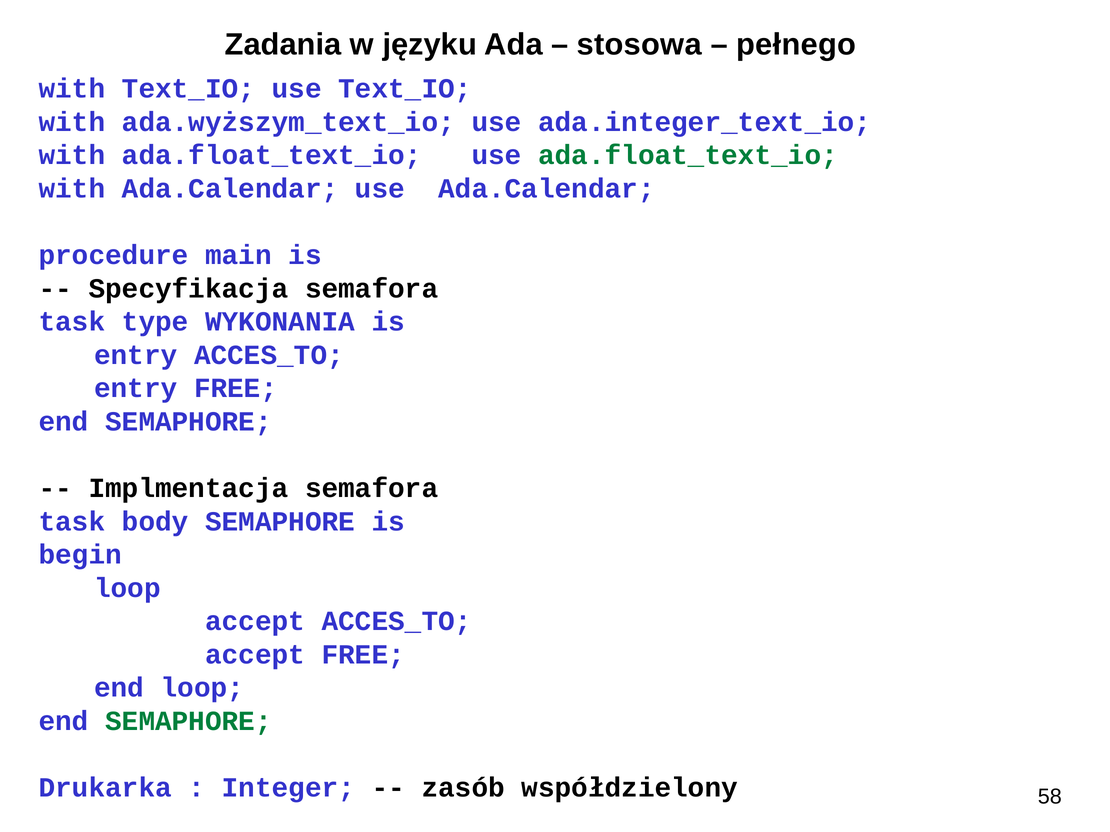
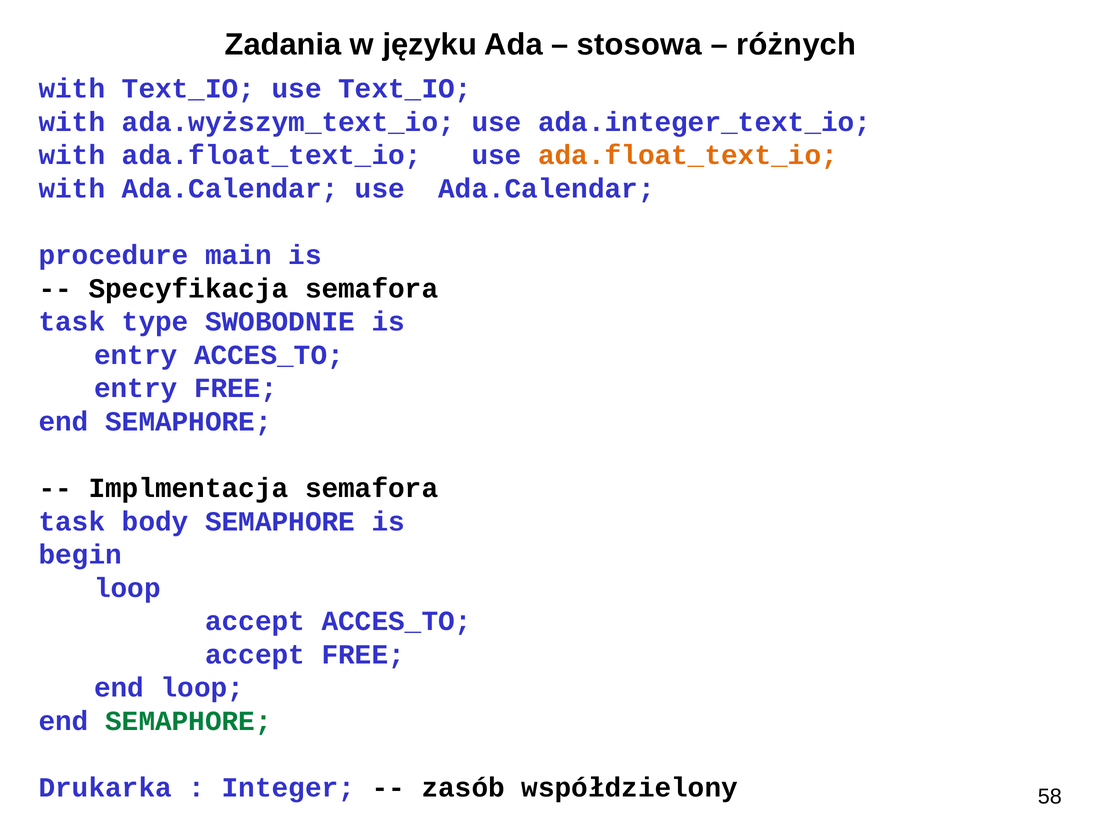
pełnego: pełnego -> różnych (796, 45)
ada.float_text_io colour: green -> orange (688, 155)
WYKONANIA: WYKONANIA -> SWOBODNIE (280, 322)
